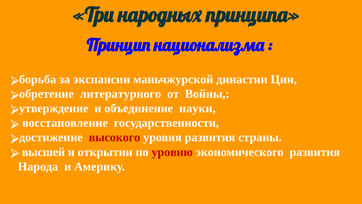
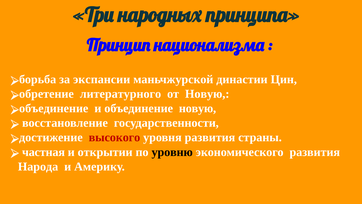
от Войны: Войны -> Новую (207, 94)
утверждение: утверждение -> объединение (54, 108)
объединение науки: науки -> новую (198, 108)
высшей: высшей -> частная (43, 152)
уровню colour: red -> black (172, 152)
